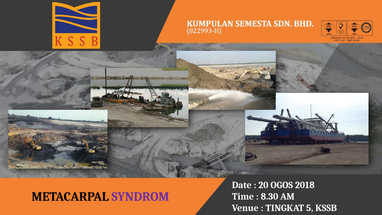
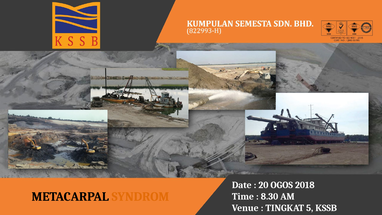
SYNDROM colour: purple -> orange (140, 197)
